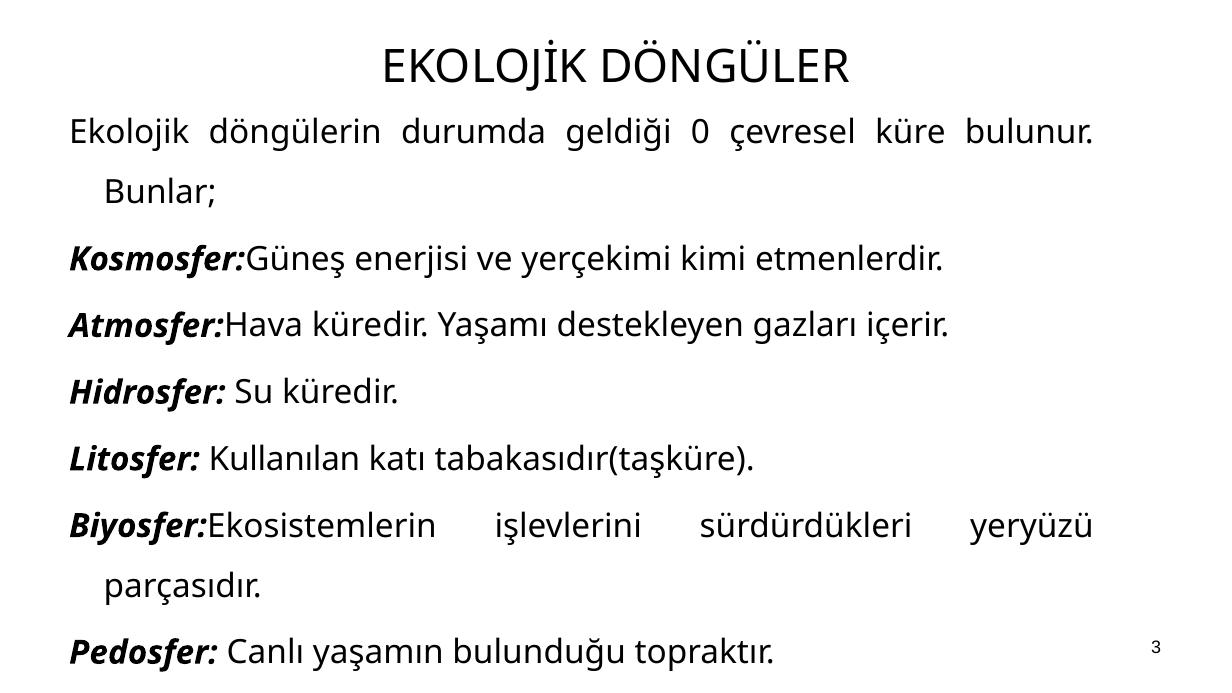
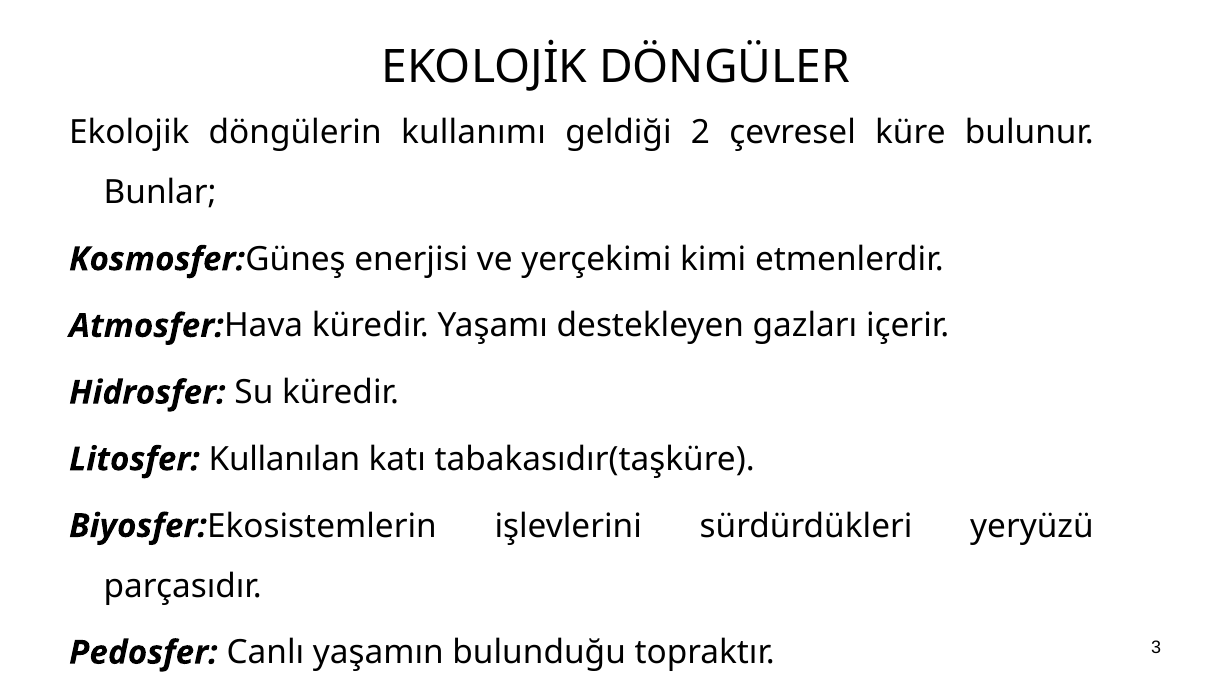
durumda: durumda -> kullanımı (473, 133)
0: 0 -> 2 (700, 133)
